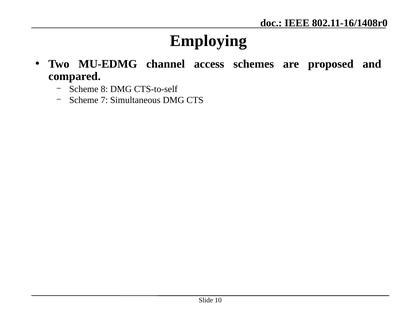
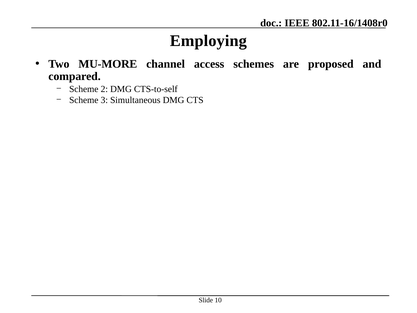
MU-EDMG: MU-EDMG -> MU-MORE (108, 64)
8: 8 -> 2 (104, 89)
7: 7 -> 3 (104, 100)
